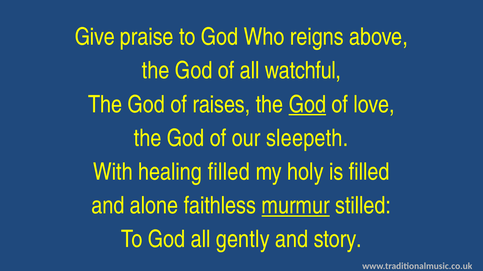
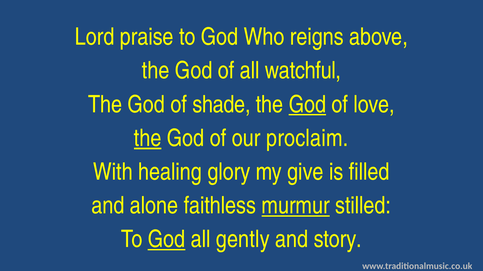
Give: Give -> Lord (95, 37)
raises: raises -> shade (221, 105)
the underline: none -> present (148, 138)
sleepeth: sleepeth -> proclaim (307, 138)
healing filled: filled -> glory (229, 172)
holy: holy -> give (305, 172)
God underline: none -> present (167, 240)
